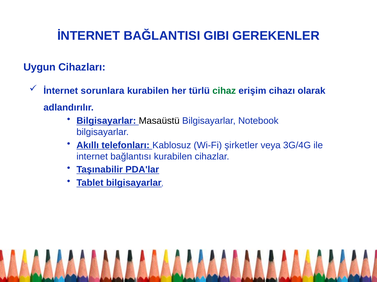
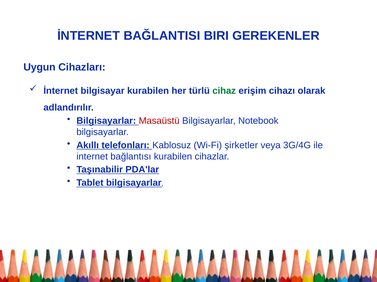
GIBI: GIBI -> BIRI (216, 36)
sorunlara: sorunlara -> bilgisayar (103, 91)
Masaüstü colour: black -> red (159, 121)
